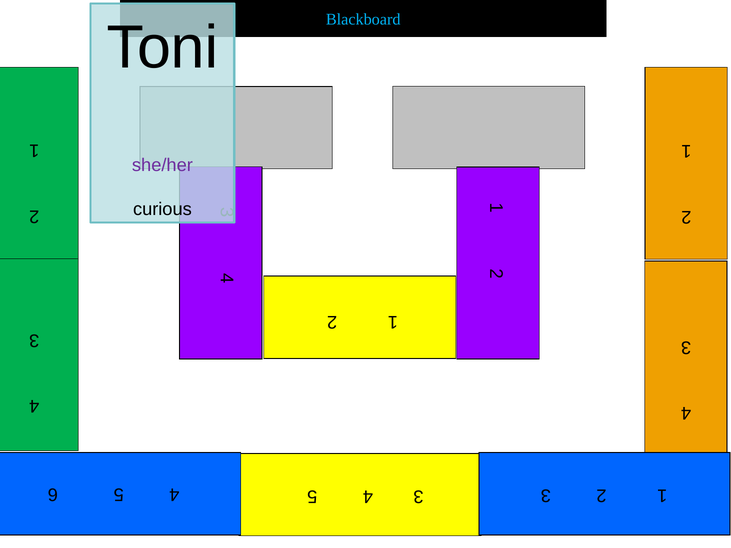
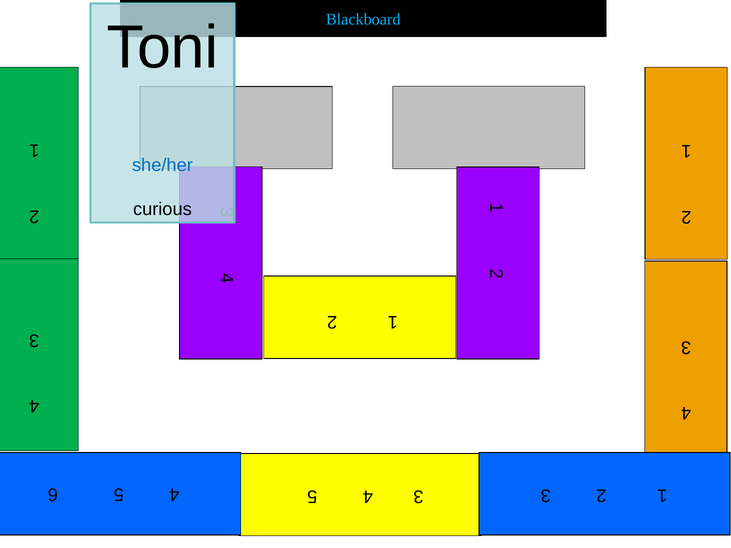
she/her colour: purple -> blue (162, 165)
